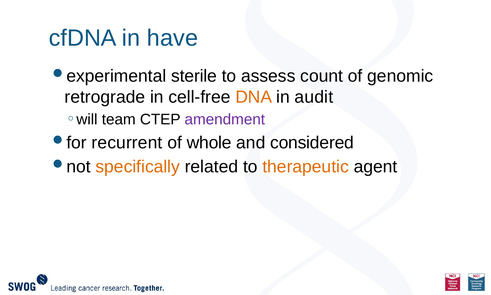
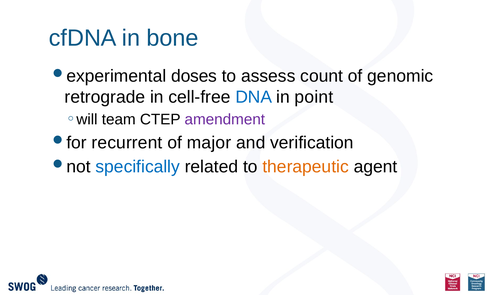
have: have -> bone (173, 38)
sterile: sterile -> doses (194, 76)
DNA colour: orange -> blue (254, 97)
audit: audit -> point (314, 97)
whole: whole -> major (209, 142)
considered: considered -> verification (312, 142)
specifically colour: orange -> blue (138, 167)
